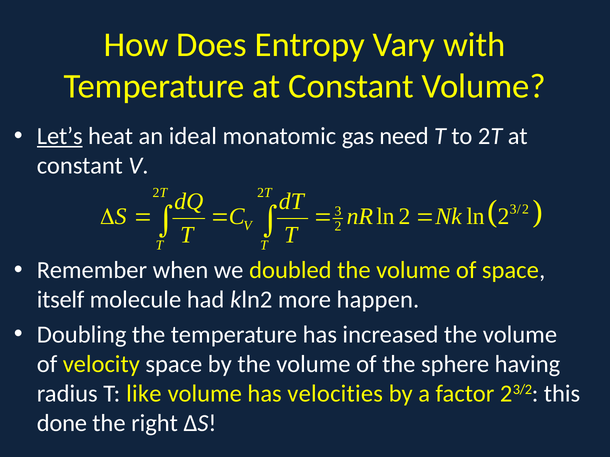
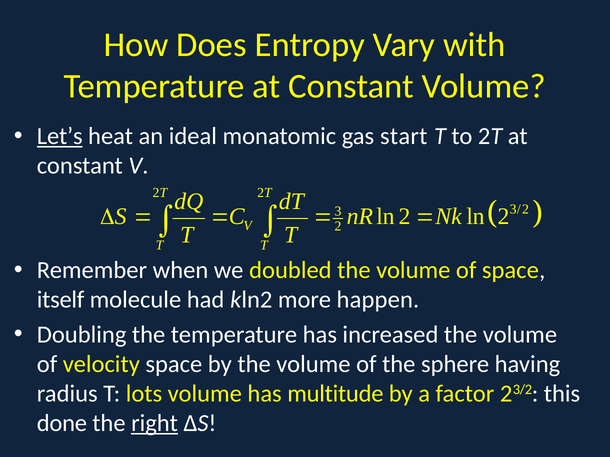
need: need -> start (404, 136)
like: like -> lots (144, 394)
velocities: velocities -> multitude (335, 394)
right underline: none -> present (155, 424)
